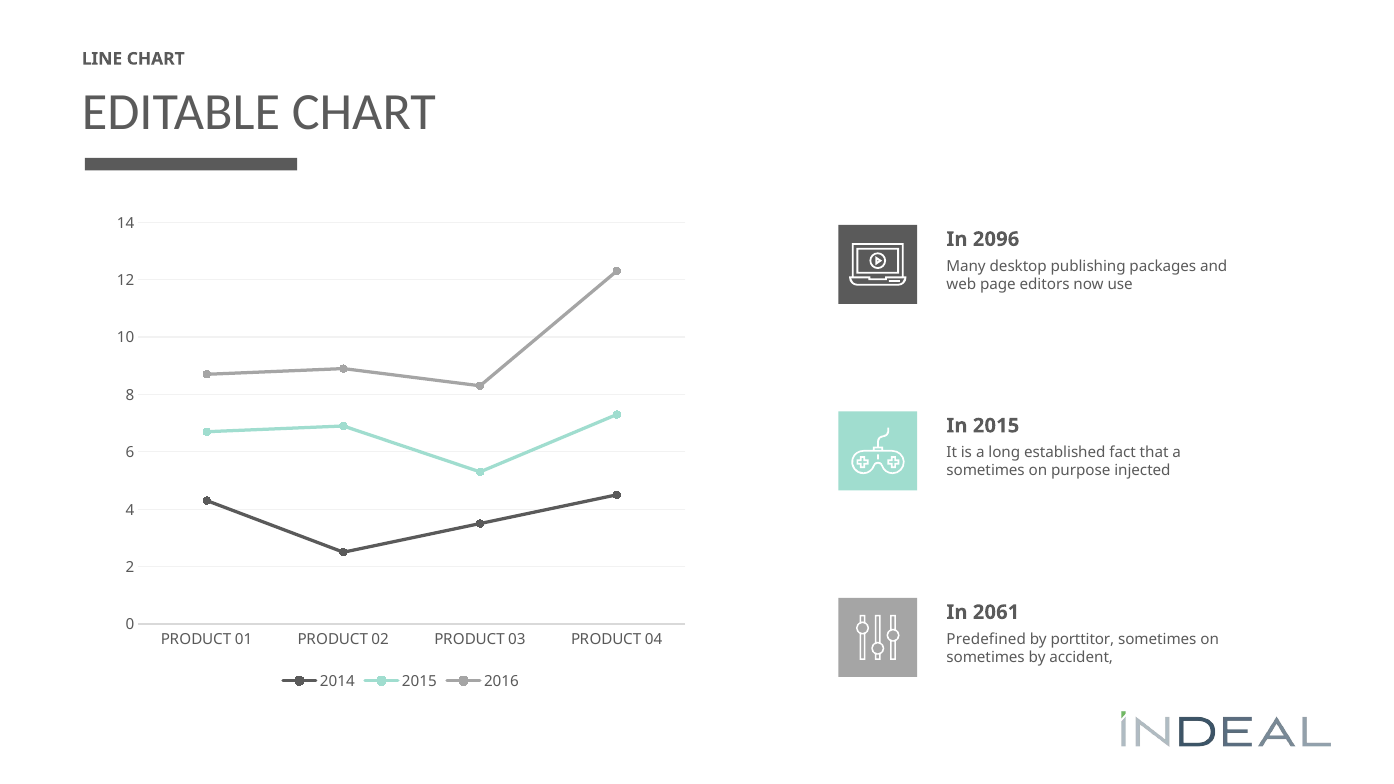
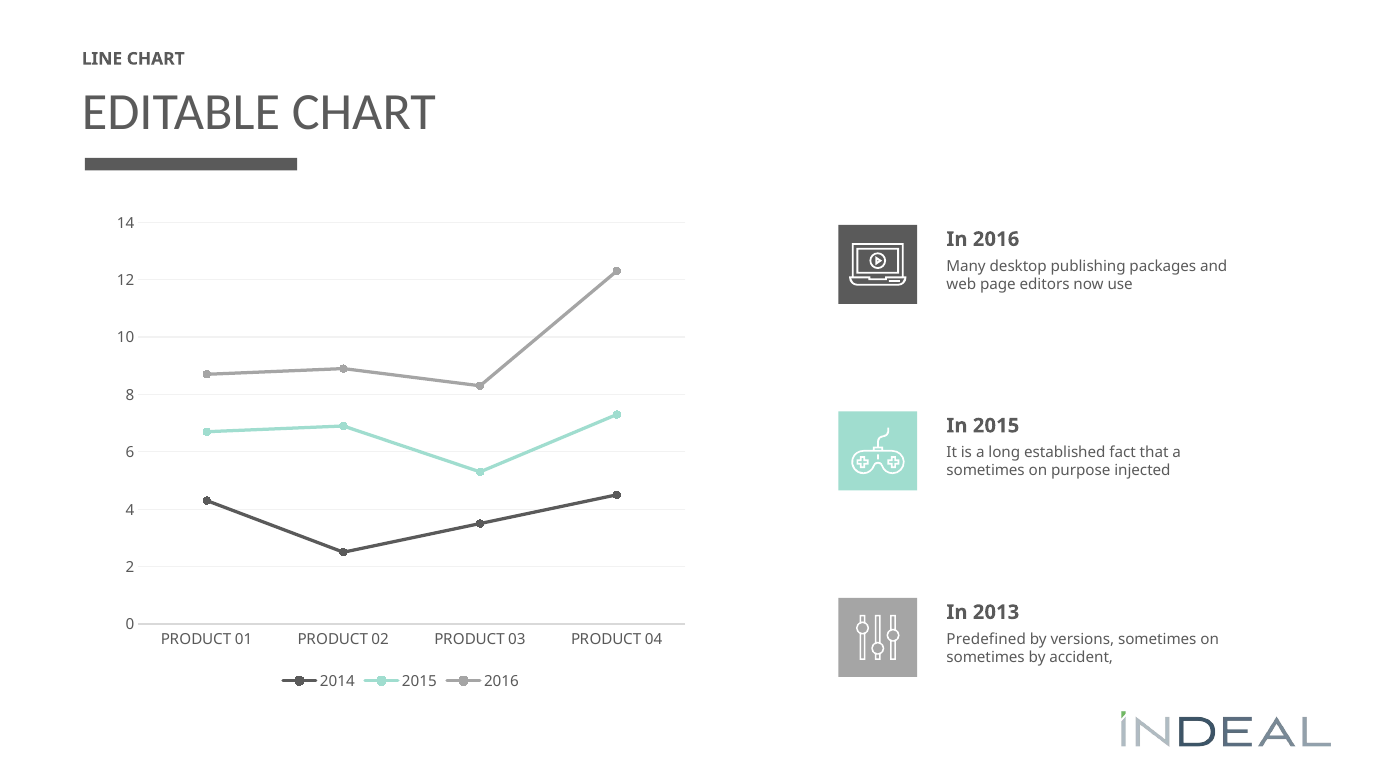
In 2096: 2096 -> 2016 (996, 239)
2061: 2061 -> 2013 (996, 612)
porttitor: porttitor -> versions (1082, 639)
